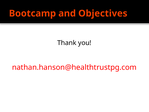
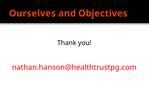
Bootcamp: Bootcamp -> Ourselves (32, 13)
